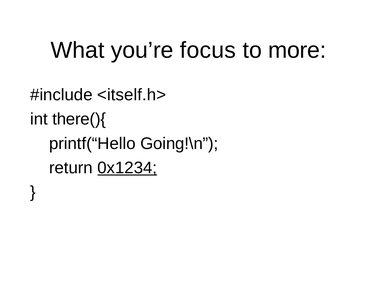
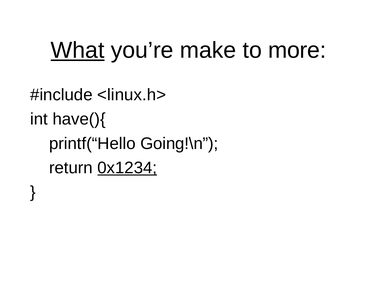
What underline: none -> present (78, 50)
focus: focus -> make (208, 50)
<itself.h>: <itself.h> -> <linux.h> (132, 95)
there(){: there(){ -> have(){ (79, 119)
